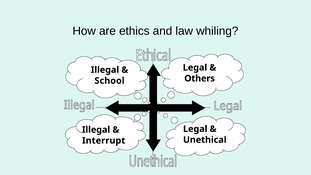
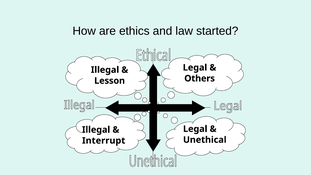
whiling: whiling -> started (217, 31)
School: School -> Lesson (110, 81)
